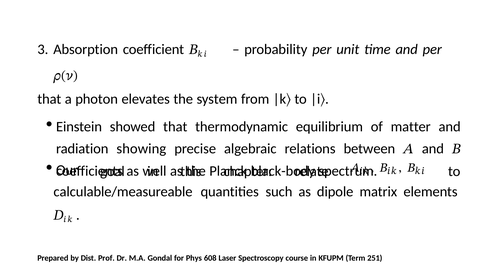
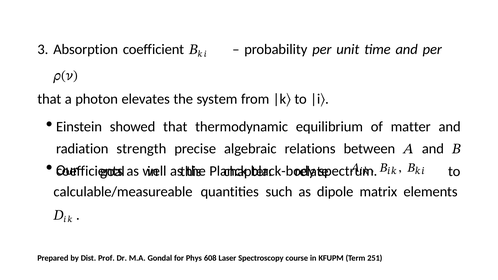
showing: showing -> strength (141, 149)
